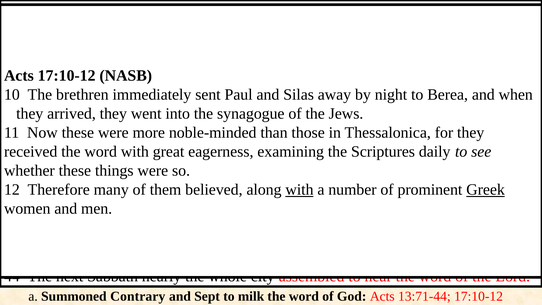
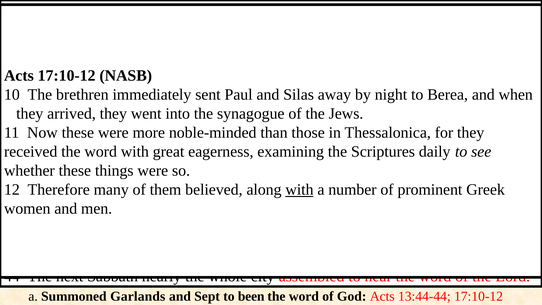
Greek underline: present -> none (486, 190)
Contrary: Contrary -> Garlands (138, 296)
milk: milk -> been (251, 296)
13:71-44: 13:71-44 -> 13:44-44 (424, 296)
